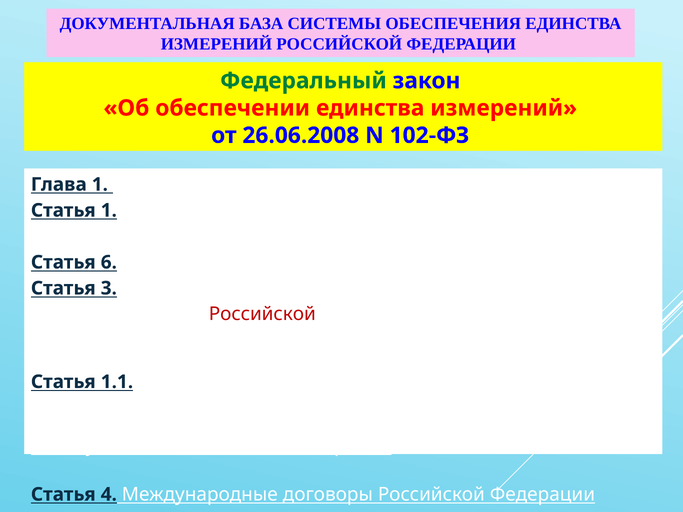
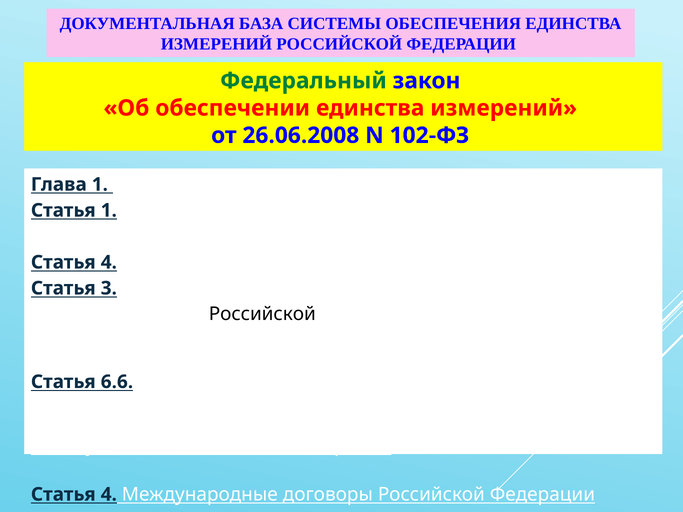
6: 6 -> 4 (109, 262)
Российской colour: red -> black (262, 314)
1.1: 1.1 -> 6.6 (117, 382)
